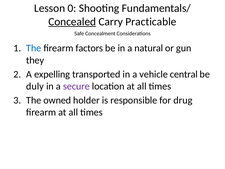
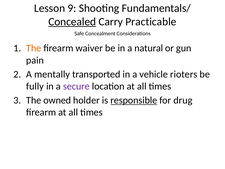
0: 0 -> 9 (72, 8)
The colour: blue -> orange (34, 48)
factors: factors -> waiver (89, 48)
they: they -> pain (35, 60)
expelling: expelling -> mentally (52, 74)
central: central -> rioters (184, 74)
duly: duly -> fully (35, 86)
responsible underline: none -> present (134, 100)
